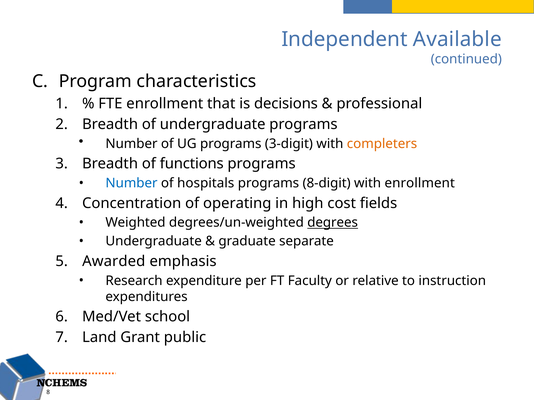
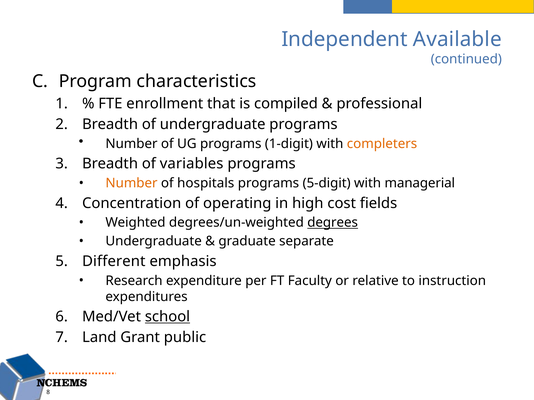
decisions: decisions -> compiled (286, 104)
3-digit: 3-digit -> 1-digit (289, 144)
functions: functions -> variables (192, 164)
Number colour: blue -> orange (132, 183)
8-digit: 8-digit -> 5-digit (327, 183)
with enrollment: enrollment -> managerial (420, 183)
Awarded: Awarded -> Different (114, 262)
school underline: none -> present (167, 317)
